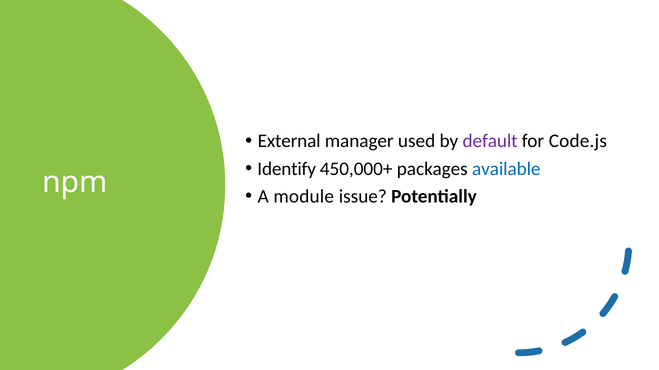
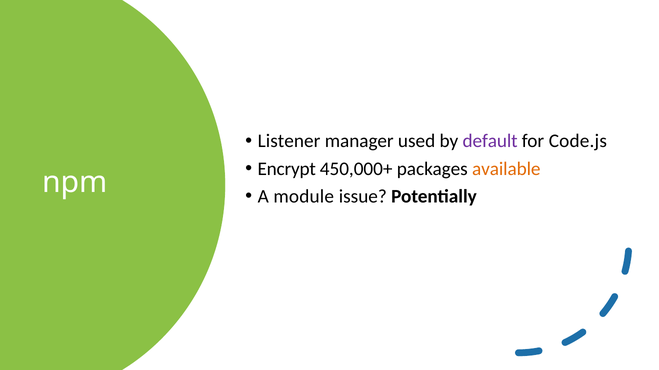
External: External -> Listener (289, 141)
Identify: Identify -> Encrypt (287, 169)
available colour: blue -> orange (506, 169)
